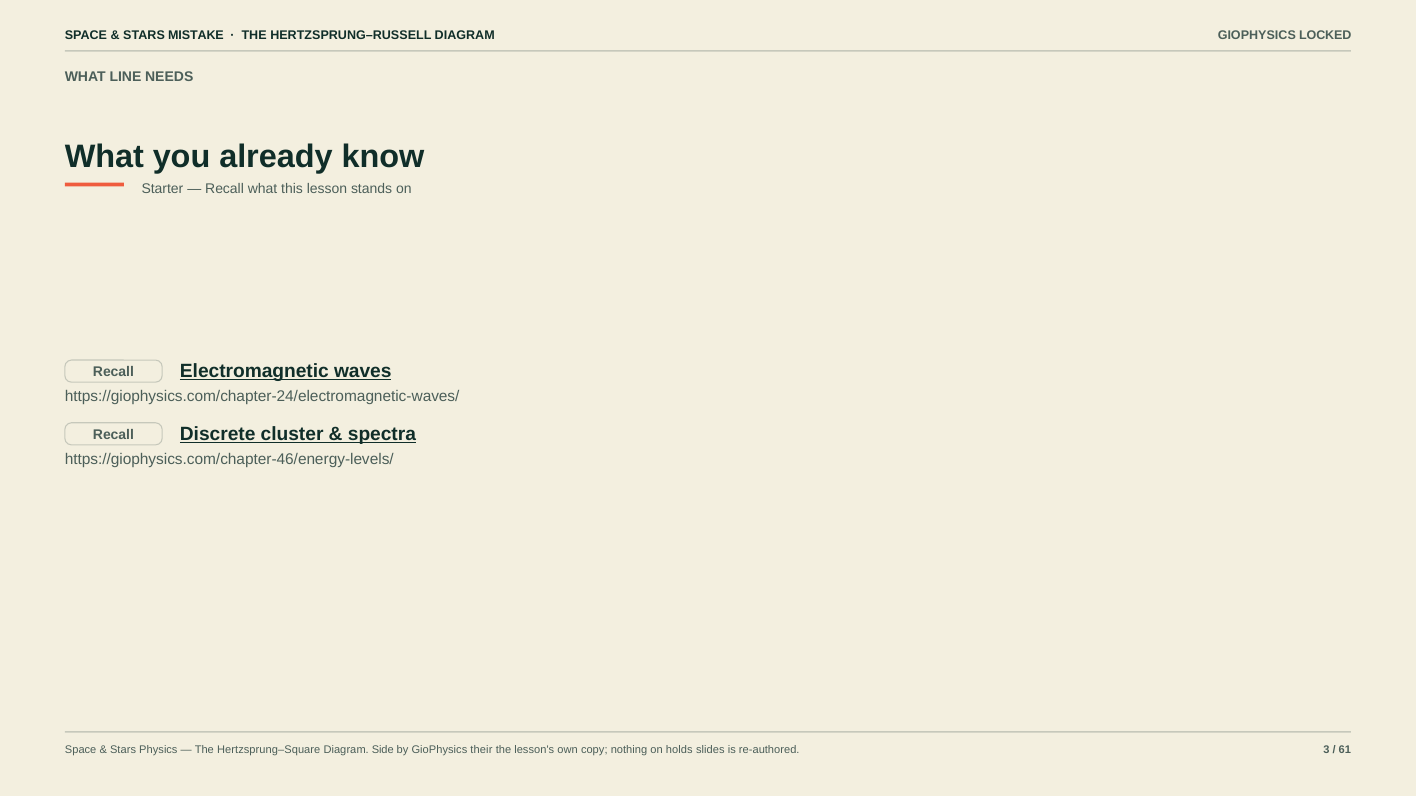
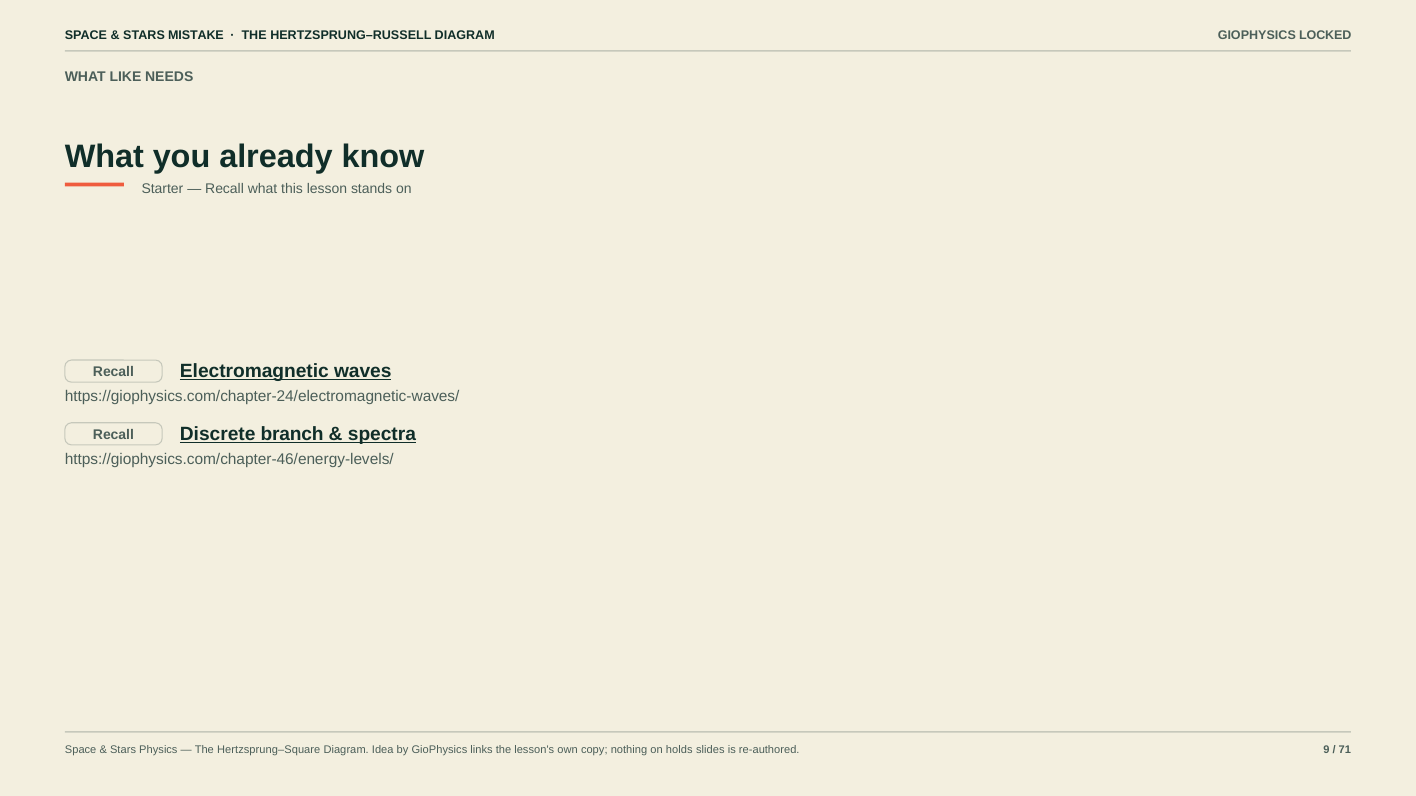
LINE: LINE -> LIKE (126, 77)
cluster: cluster -> branch (292, 434)
Side: Side -> Idea (383, 751)
their: their -> links (482, 751)
3: 3 -> 9 (1326, 751)
61: 61 -> 71 (1345, 751)
